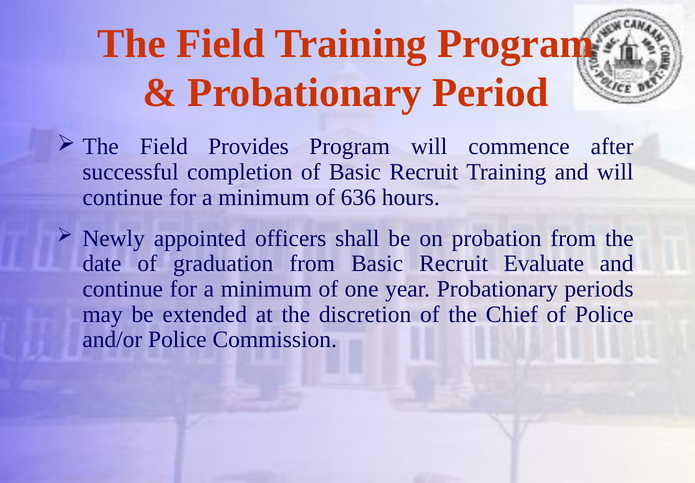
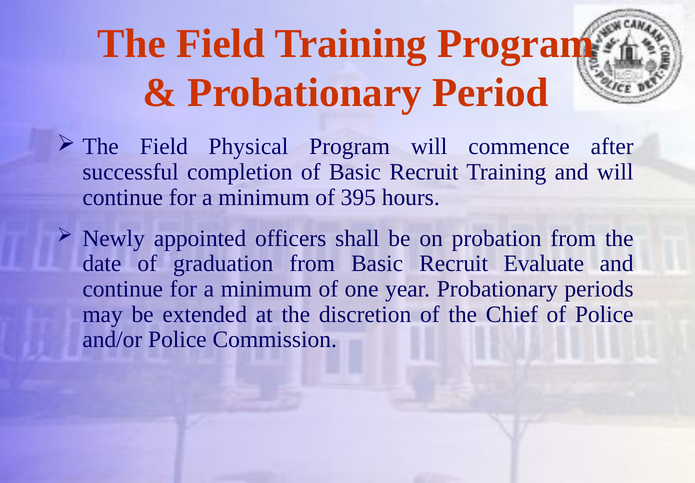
Provides: Provides -> Physical (248, 147)
636: 636 -> 395 (358, 198)
